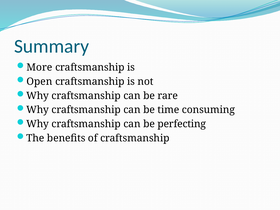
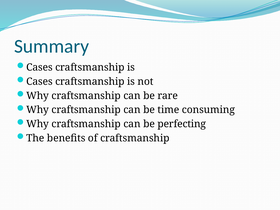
More: More -> Cases (40, 67)
Open: Open -> Cases (40, 82)
